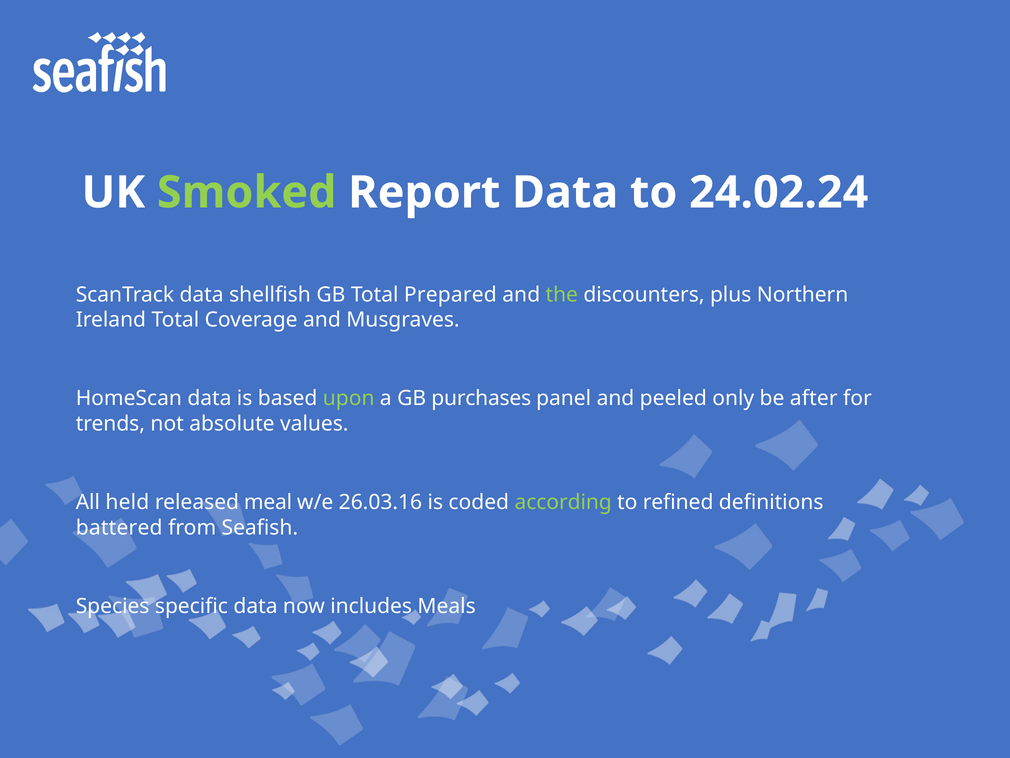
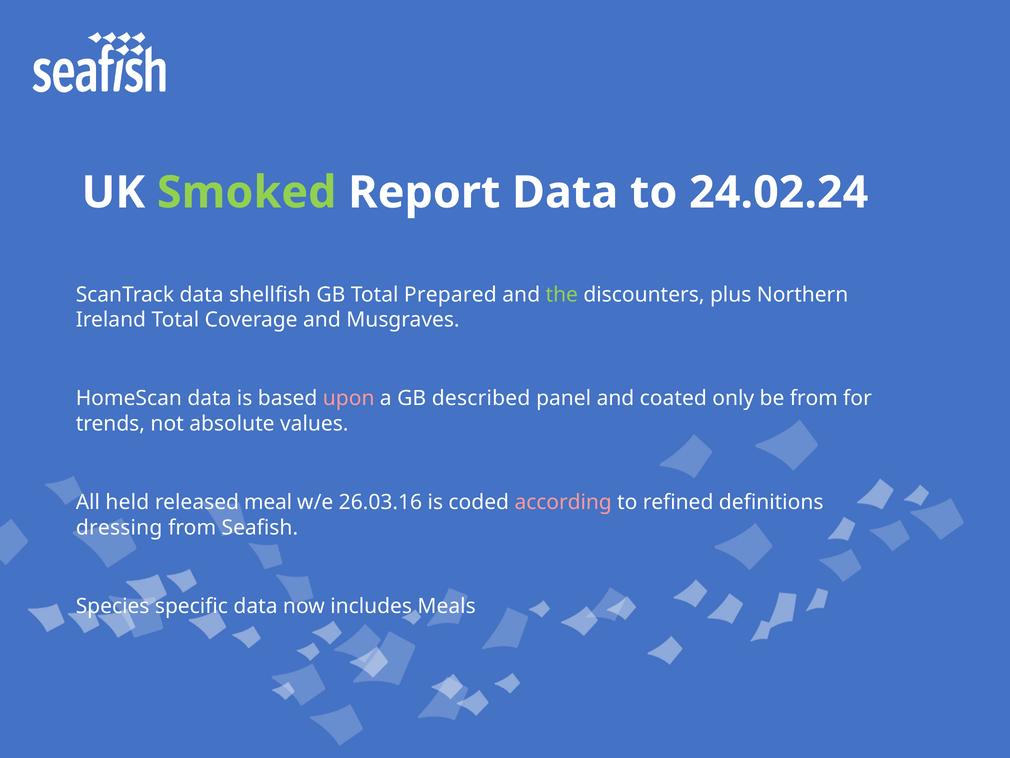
upon colour: light green -> pink (349, 398)
purchases: purchases -> described (481, 398)
peeled: peeled -> coated (673, 398)
be after: after -> from (814, 398)
according colour: light green -> pink (563, 502)
battered: battered -> dressing (119, 527)
